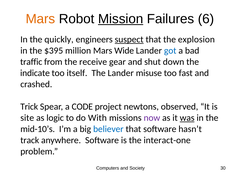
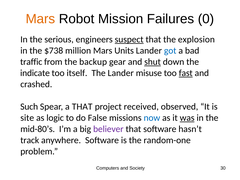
Mission underline: present -> none (121, 19)
6: 6 -> 0 (206, 19)
quickly: quickly -> serious (59, 39)
$395: $395 -> $738 (54, 51)
Wide: Wide -> Units (124, 51)
receive: receive -> backup (93, 62)
shut underline: none -> present (153, 62)
fast underline: none -> present (186, 73)
Trick: Trick -> Such (29, 107)
a CODE: CODE -> THAT (82, 107)
newtons: newtons -> received (141, 107)
With: With -> False (97, 118)
now colour: purple -> blue (152, 118)
mid-10’s: mid-10’s -> mid-80’s (38, 129)
believer colour: blue -> purple (108, 129)
interact-one: interact-one -> random-one (167, 140)
